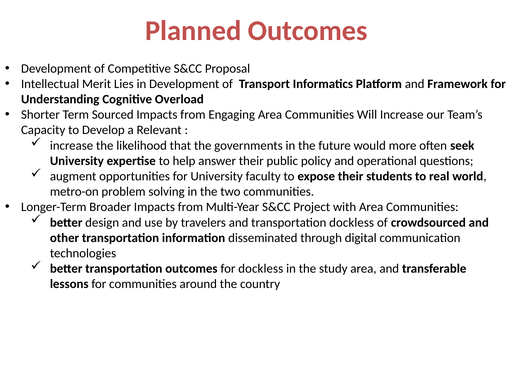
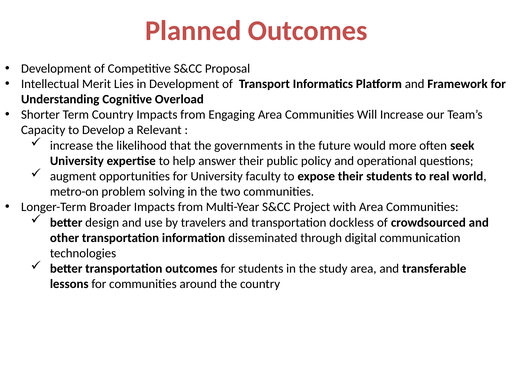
Term Sourced: Sourced -> Country (113, 115)
for dockless: dockless -> students (261, 269)
